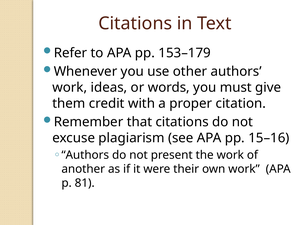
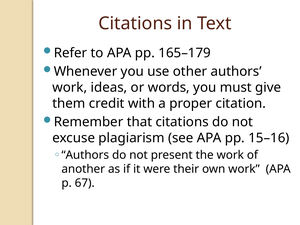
153–179: 153–179 -> 165–179 (185, 53)
81: 81 -> 67 (85, 183)
